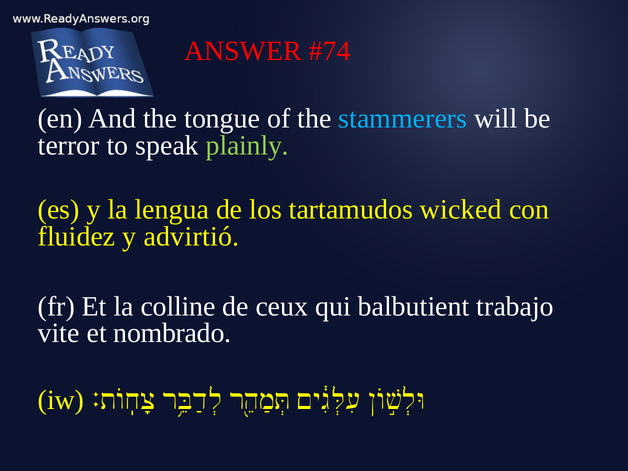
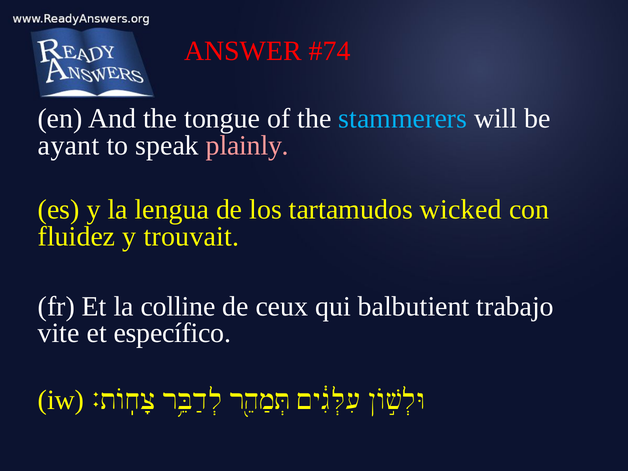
terror: terror -> ayant (69, 145)
plainly colour: light green -> pink (247, 145)
advirtió: advirtió -> trouvait (191, 236)
nombrado: nombrado -> específico (172, 333)
